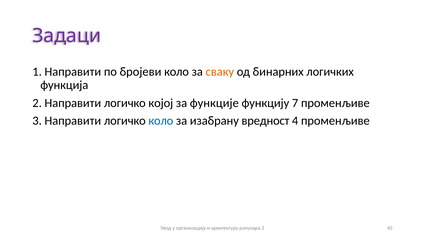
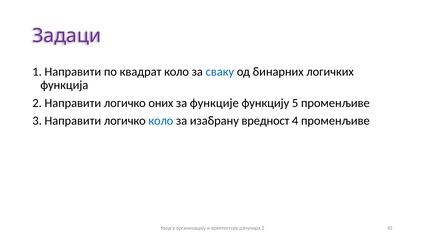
бројеви: бројеви -> квадрат (141, 72)
сваку colour: orange -> blue (220, 72)
којој: којој -> оних (161, 103)
7: 7 -> 5 (295, 103)
